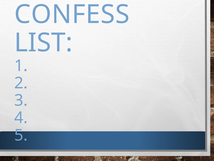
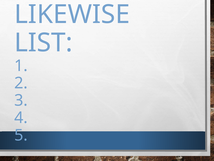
CONFESS: CONFESS -> LIKEWISE (72, 14)
